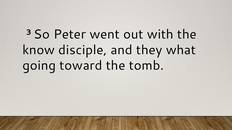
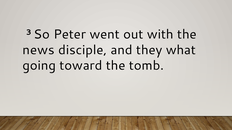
know: know -> news (39, 50)
